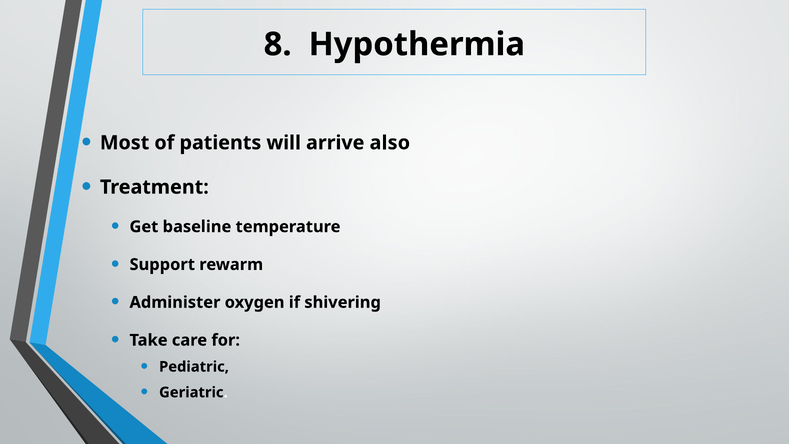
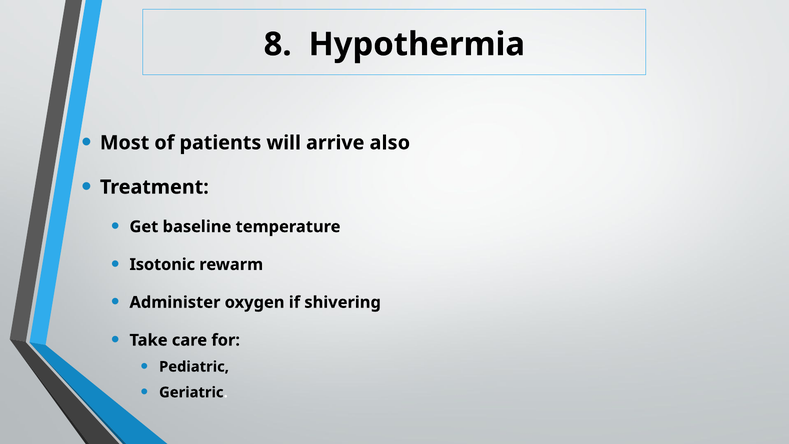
Support: Support -> Isotonic (162, 264)
